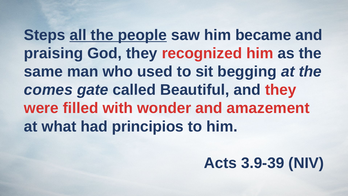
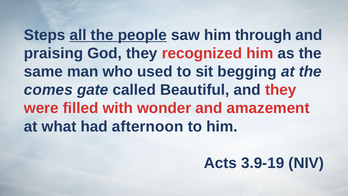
became: became -> through (263, 35)
principios: principios -> afternoon (148, 126)
3.9-39: 3.9-39 -> 3.9-19 (263, 163)
